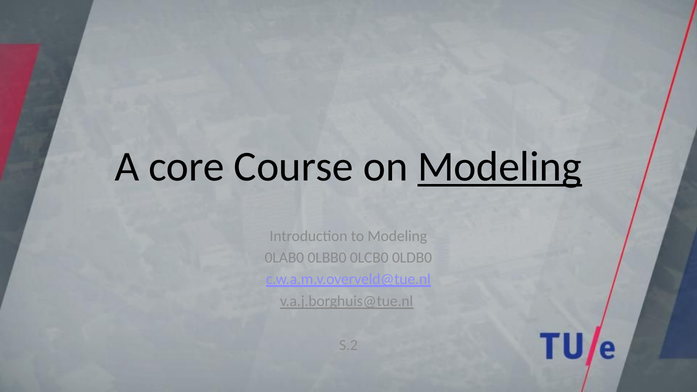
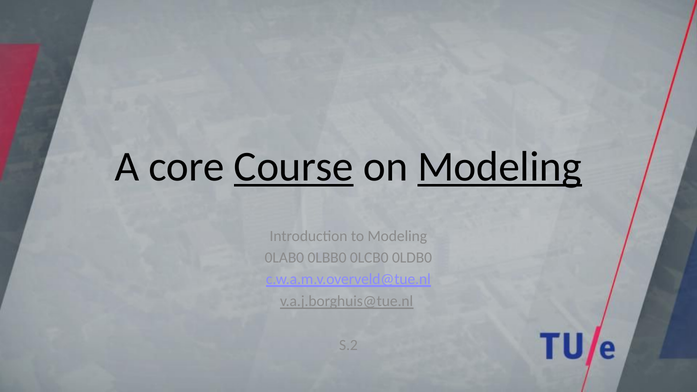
Course underline: none -> present (294, 167)
